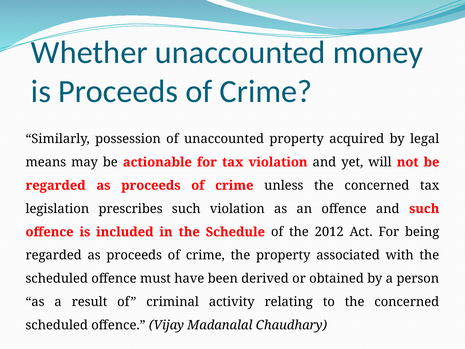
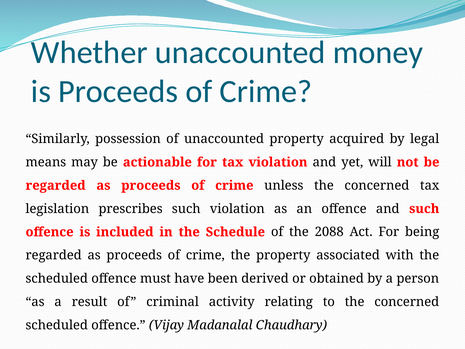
2012: 2012 -> 2088 (329, 232)
